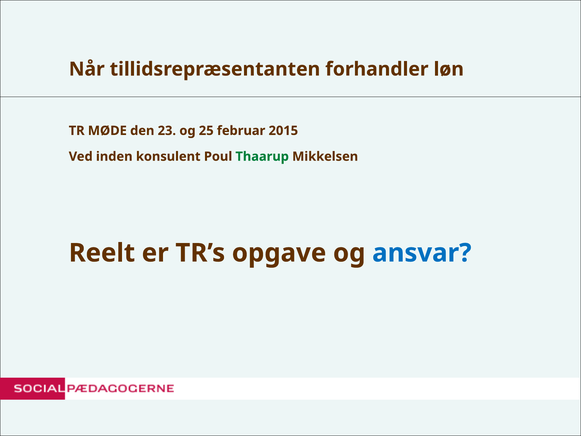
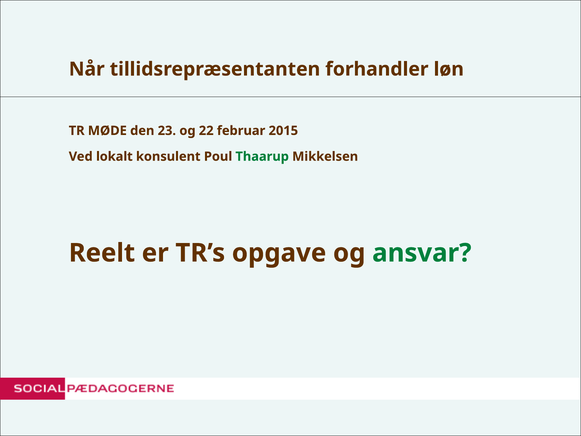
25: 25 -> 22 (206, 131)
inden: inden -> lokalt (114, 156)
ansvar colour: blue -> green (422, 253)
